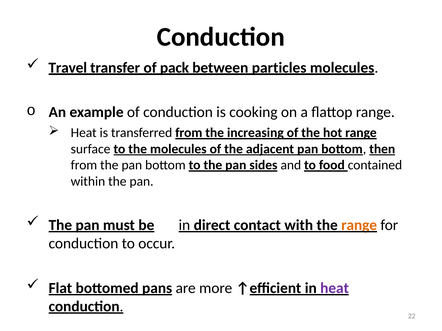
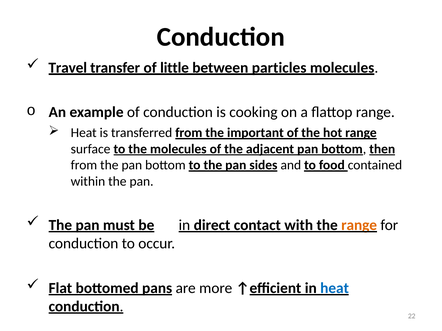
pack: pack -> little (175, 68)
increasing: increasing -> important (255, 133)
heat colour: purple -> blue (335, 288)
